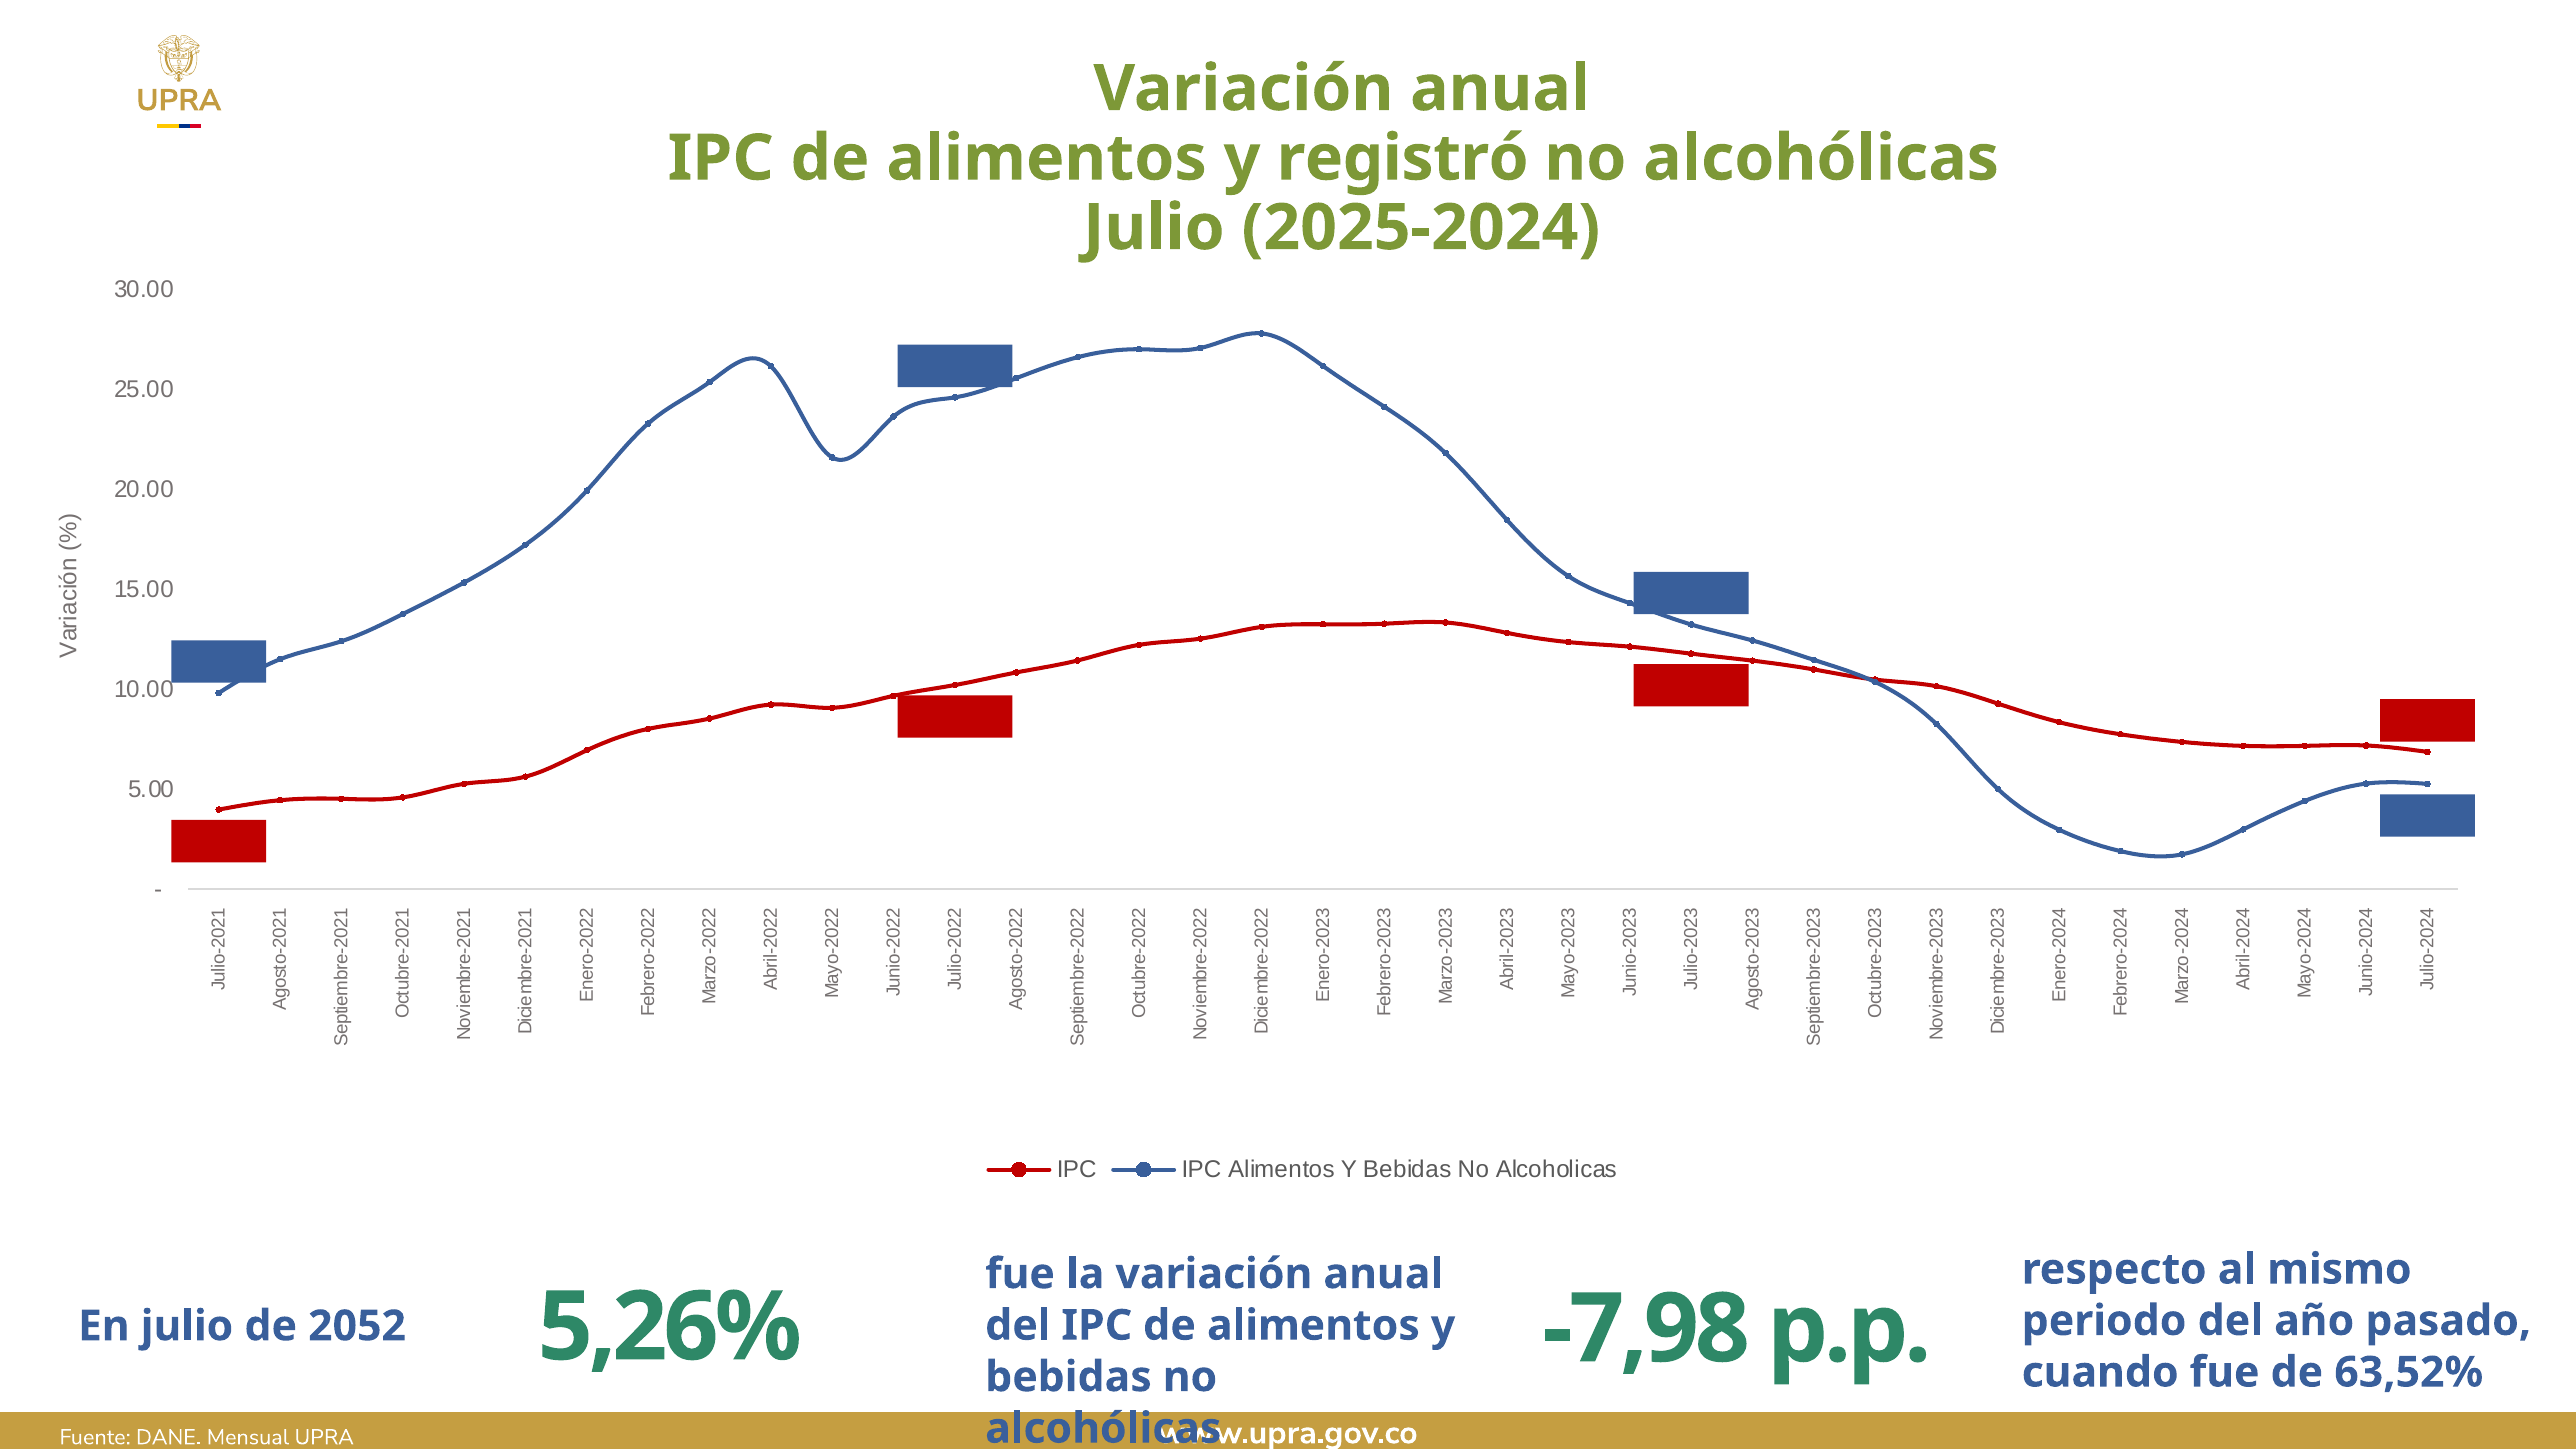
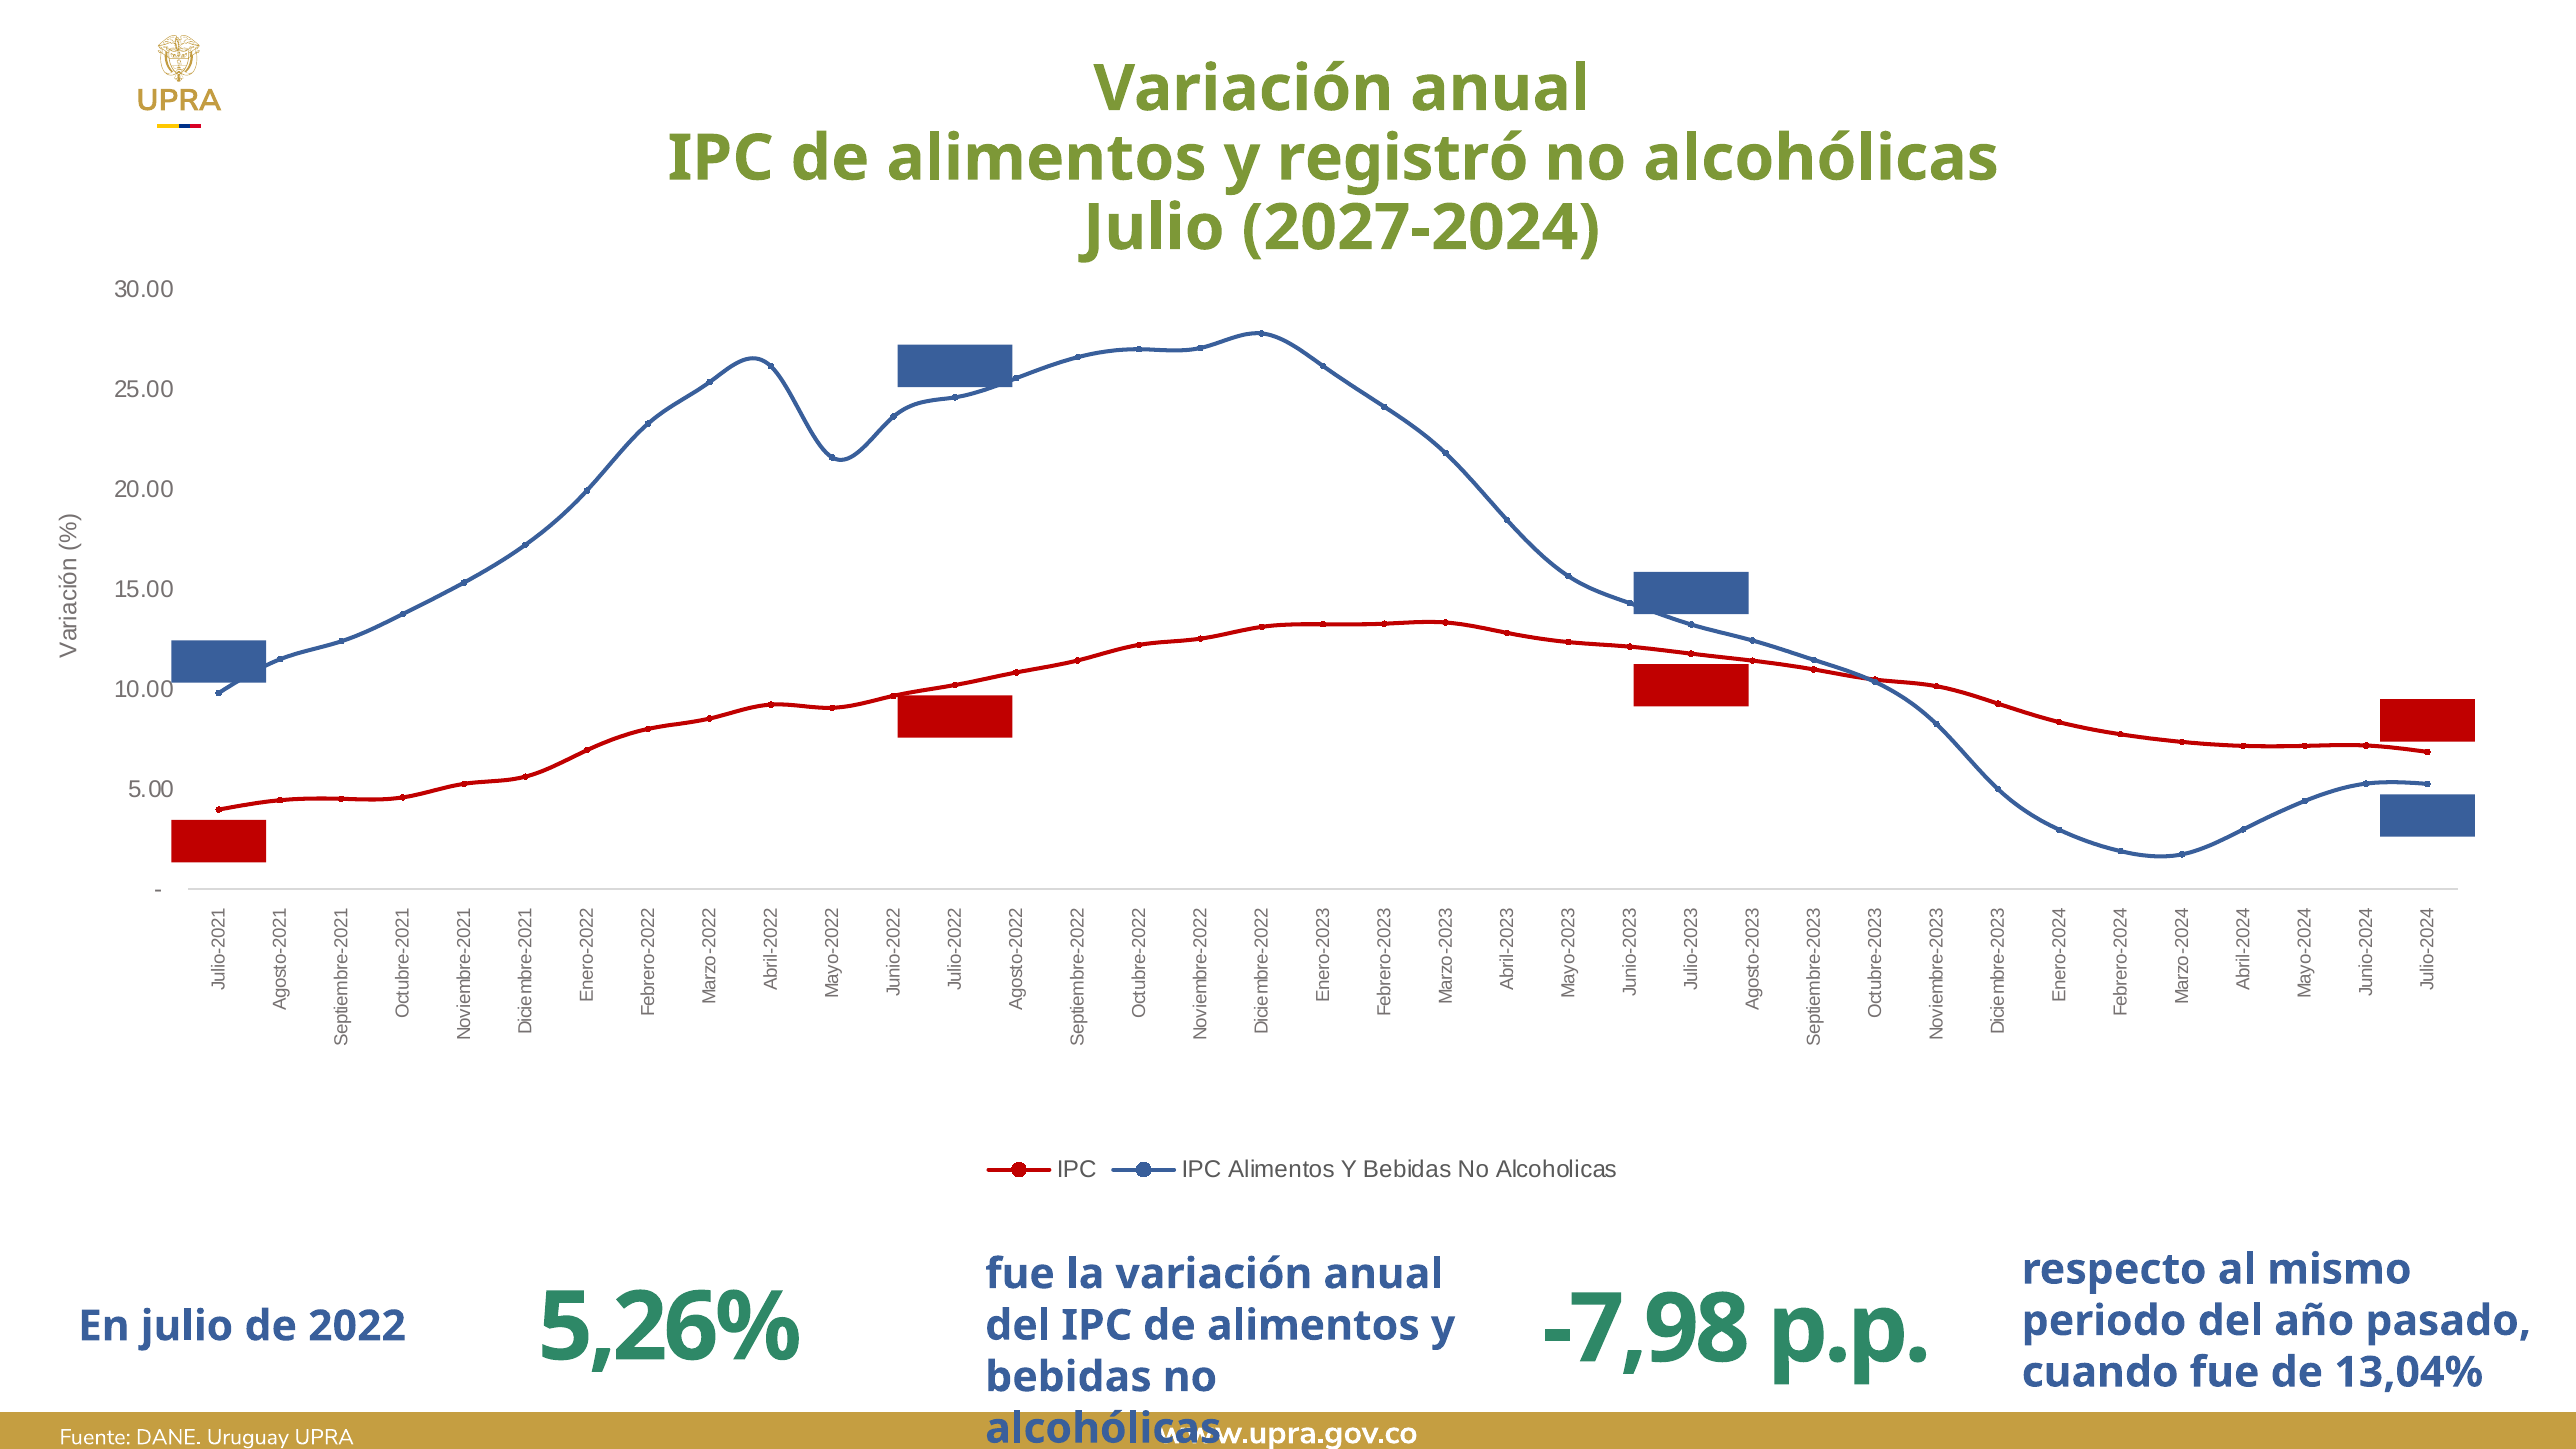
2025-2024: 2025-2024 -> 2027-2024 (1421, 228)
2052: 2052 -> 2022 (357, 1326)
63,52%: 63,52% -> 13,04% (2409, 1372)
Mensual: Mensual -> Uruguay (248, 1437)
